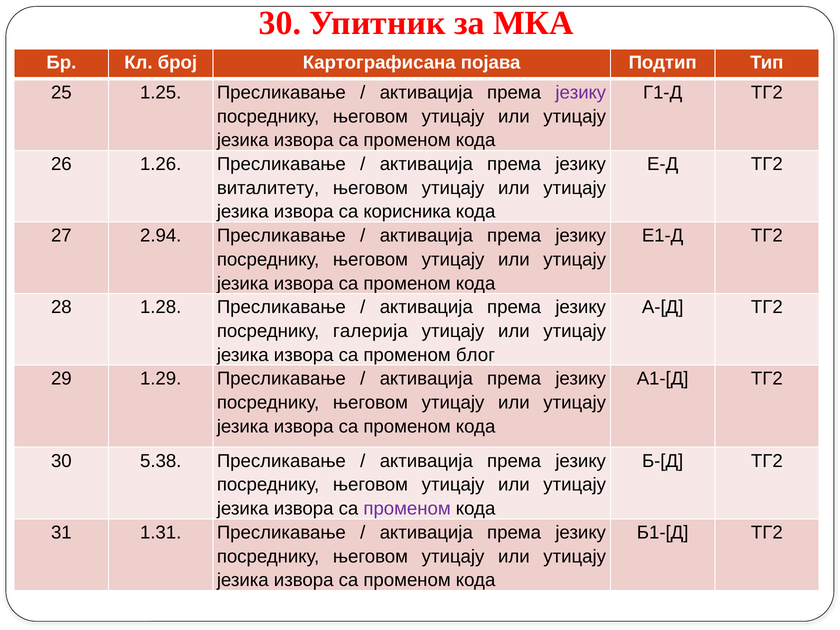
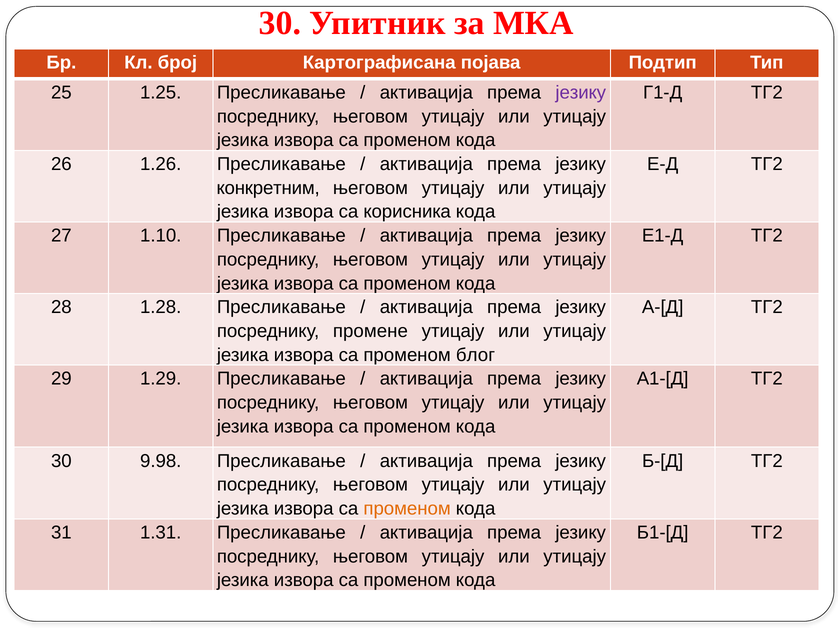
виталитету: виталитету -> конкретним (268, 188)
2.94: 2.94 -> 1.10 (161, 236)
галерија: галерија -> промене (370, 331)
5.38: 5.38 -> 9.98 (161, 461)
променом colour: purple -> orange (407, 509)
